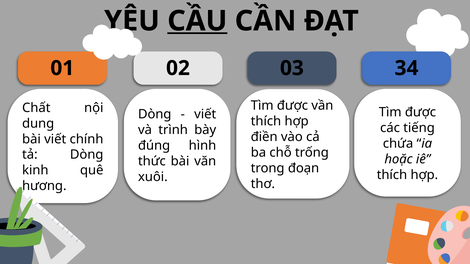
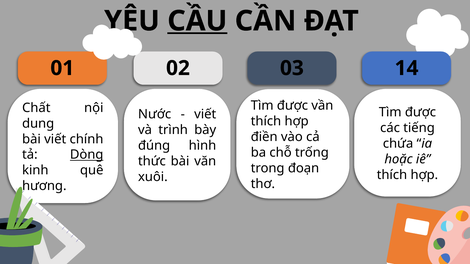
34: 34 -> 14 (407, 68)
Dòng: Dòng -> Nước (155, 114)
Dòng underline: none -> present (87, 155)
